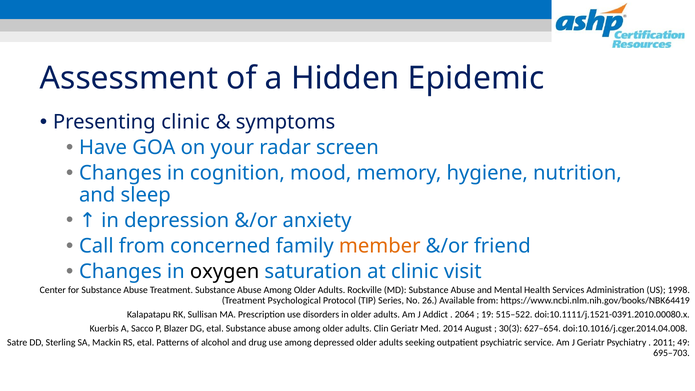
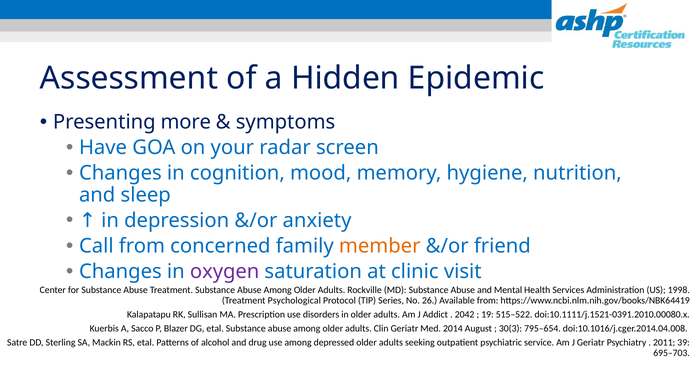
Presenting clinic: clinic -> more (186, 122)
oxygen colour: black -> purple (225, 271)
2064: 2064 -> 2042 (465, 315)
627–654: 627–654 -> 795–654 (542, 329)
49: 49 -> 39 (684, 343)
